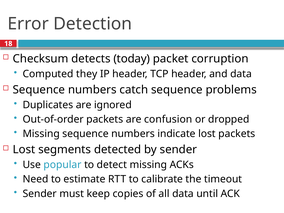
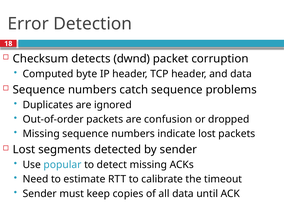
today: today -> dwnd (132, 59)
they: they -> byte (87, 74)
